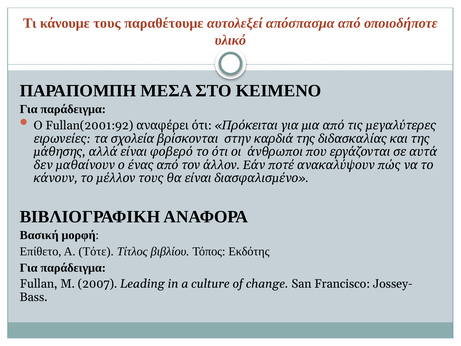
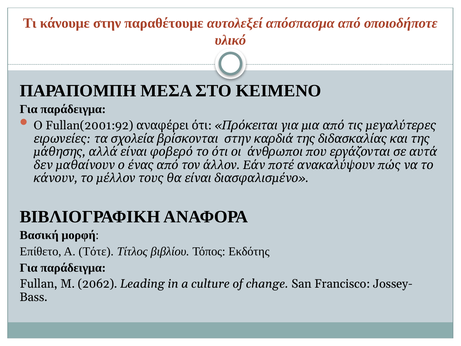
τους: τους -> στην (107, 23)
2007: 2007 -> 2062 (97, 284)
